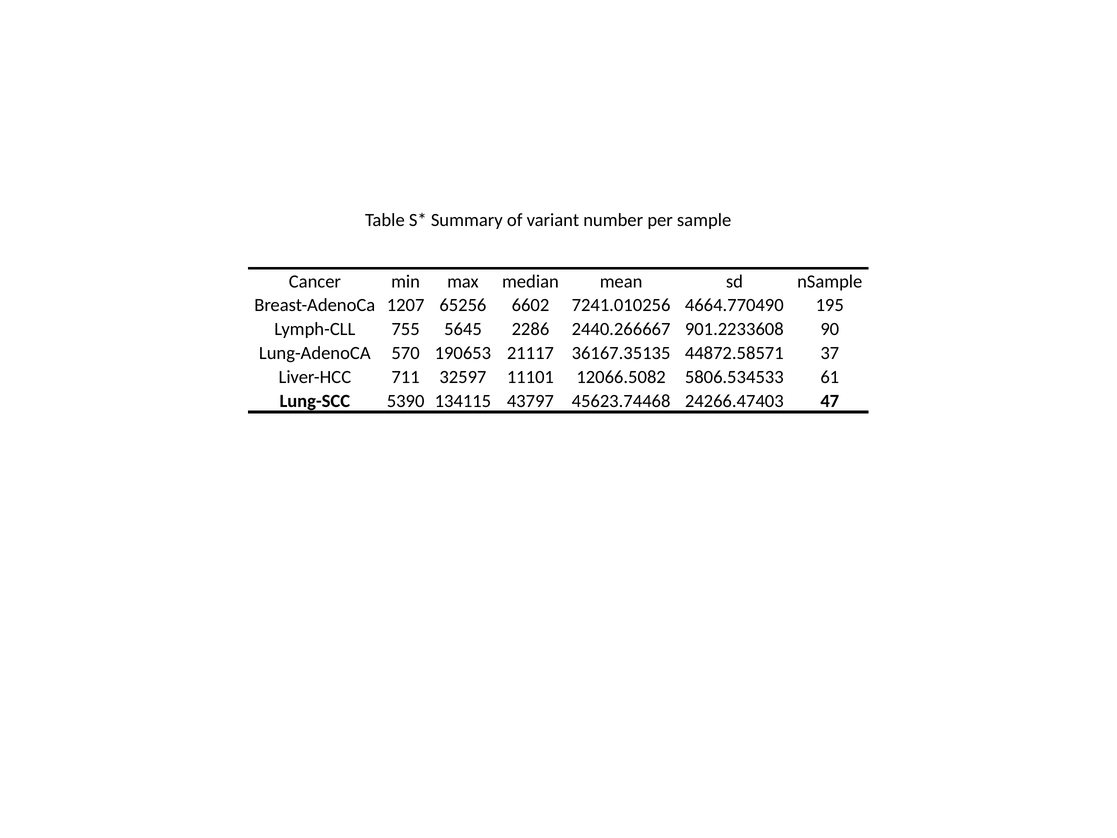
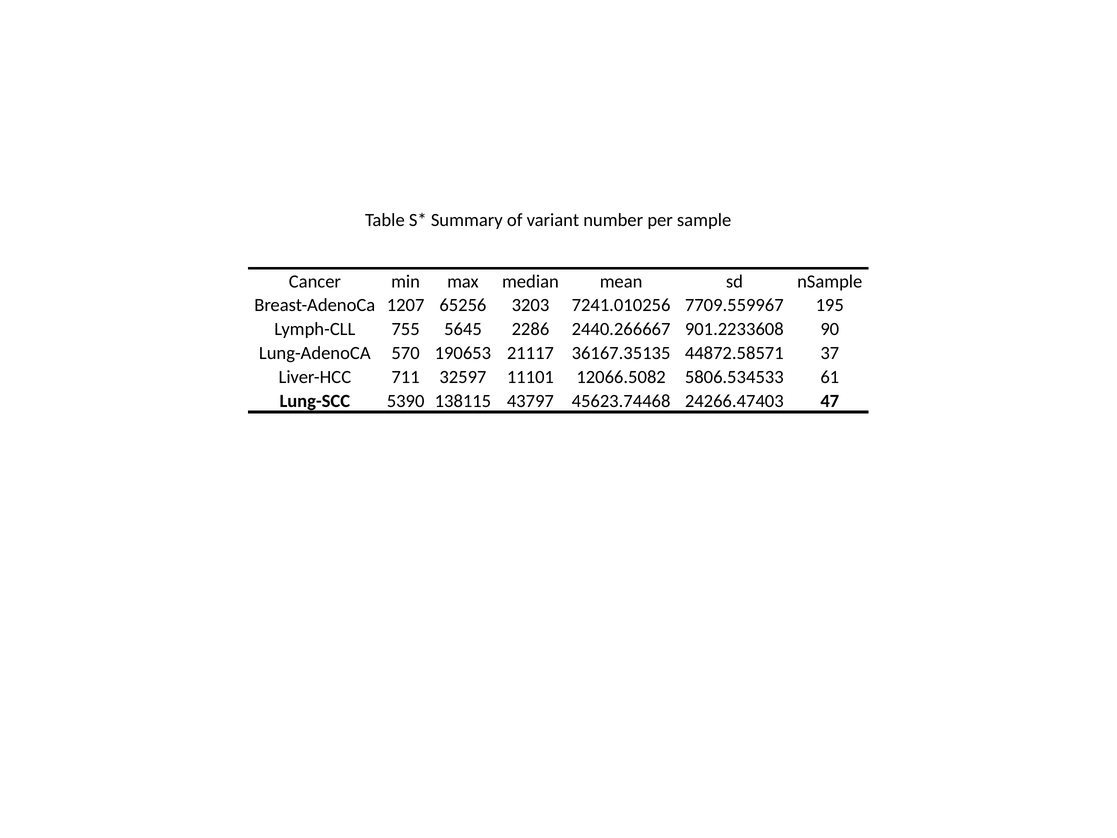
6602: 6602 -> 3203 (530, 305)
4664.770490: 4664.770490 -> 7709.559967 (734, 305)
134115: 134115 -> 138115 (463, 401)
